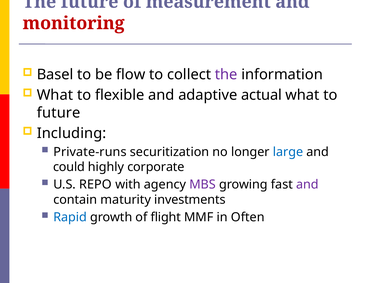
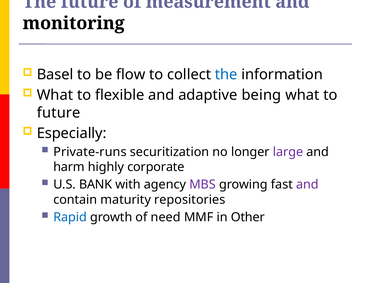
monitoring colour: red -> black (74, 23)
the colour: purple -> blue (226, 75)
actual: actual -> being (261, 95)
Including: Including -> Especially (72, 133)
large colour: blue -> purple (288, 152)
could: could -> harm (69, 167)
REPO: REPO -> BANK (96, 184)
investments: investments -> repositories (190, 200)
flight: flight -> need (166, 217)
Often: Often -> Other (248, 217)
